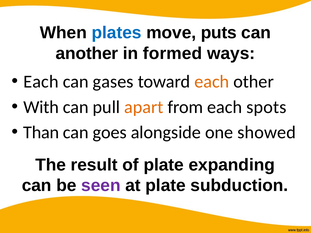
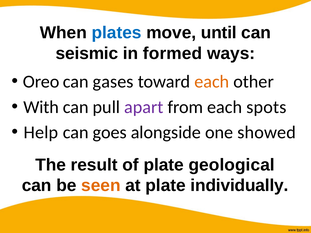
puts: puts -> until (219, 33)
another: another -> seismic (87, 53)
Each: Each -> Oreo (41, 82)
apart colour: orange -> purple (144, 107)
Than: Than -> Help (41, 133)
expanding: expanding -> geological (232, 165)
seen colour: purple -> orange (101, 186)
subduction: subduction -> individually (239, 186)
